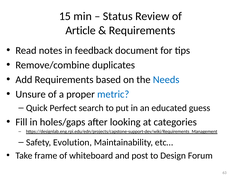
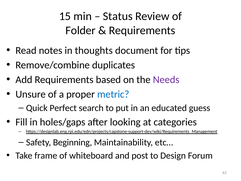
Article: Article -> Folder (81, 30)
feedback: feedback -> thoughts (94, 50)
Needs colour: blue -> purple (166, 80)
Evolution: Evolution -> Beginning (73, 142)
